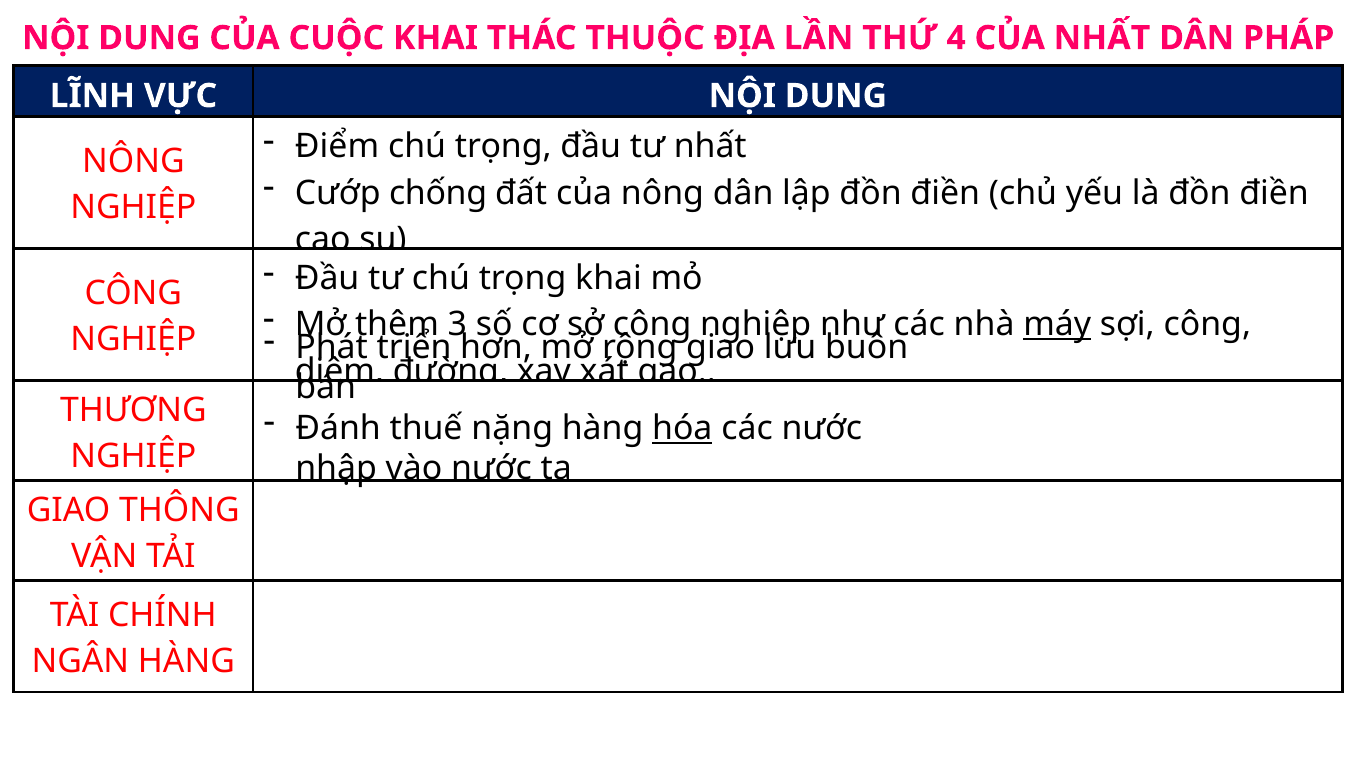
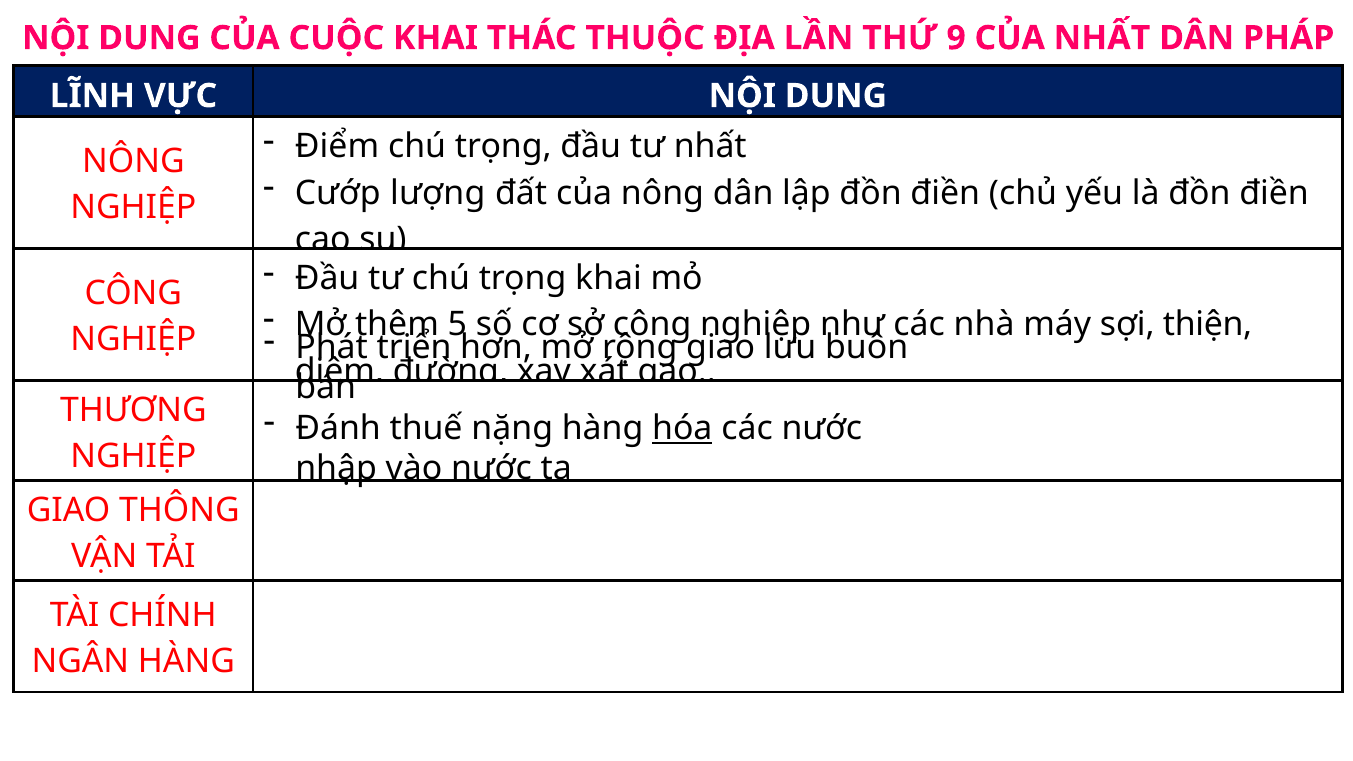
4: 4 -> 9 (956, 38)
chống: chống -> lượng (438, 193)
3: 3 -> 5 (457, 325)
máy underline: present -> none (1057, 325)
sợi công: công -> thiện (1208, 325)
